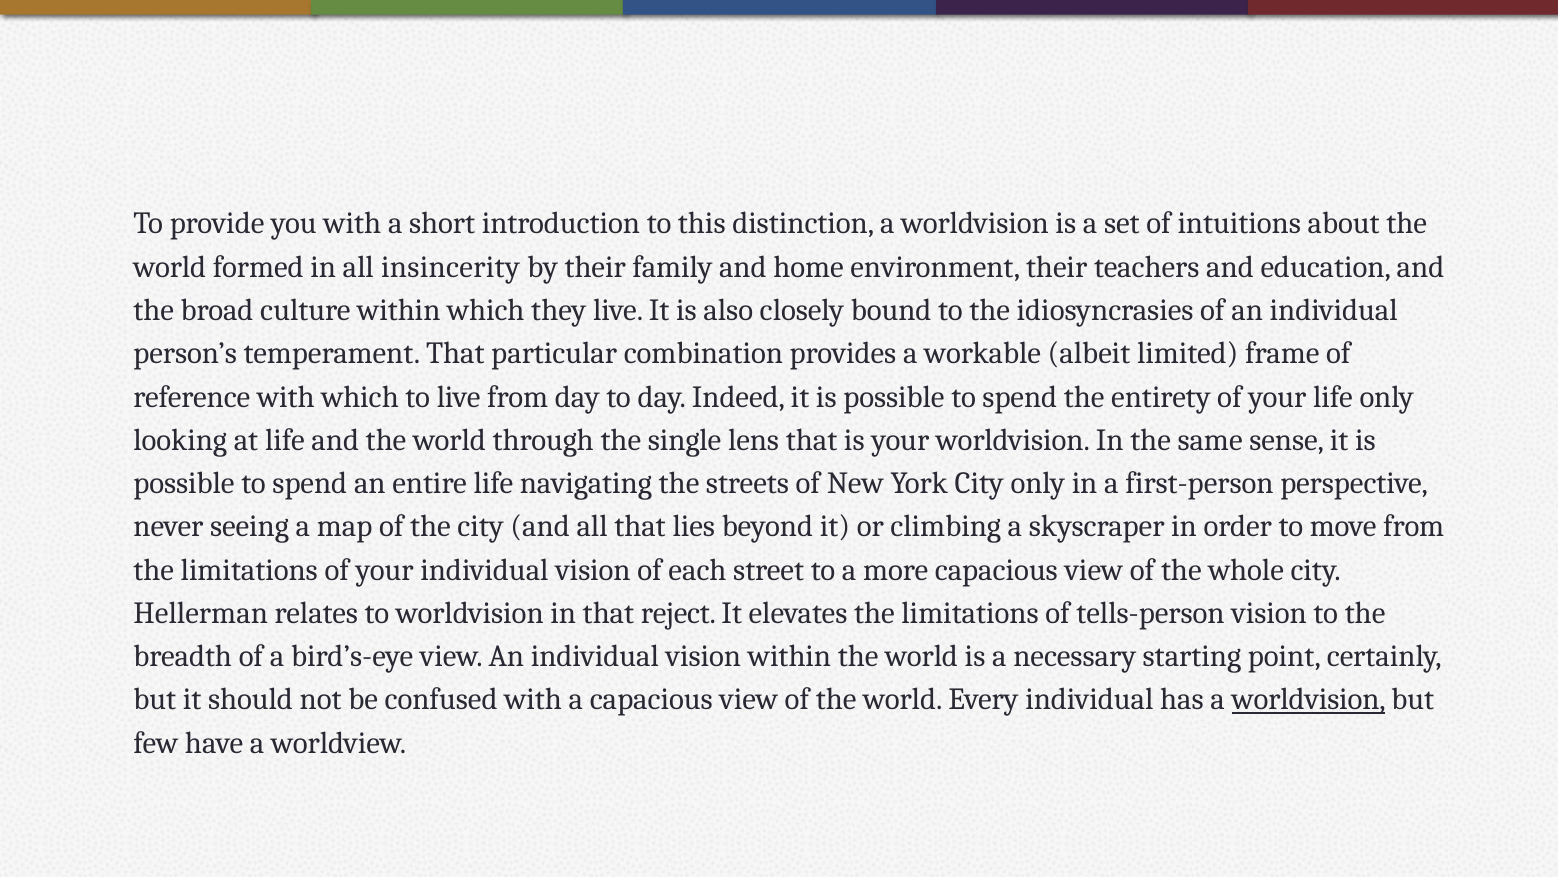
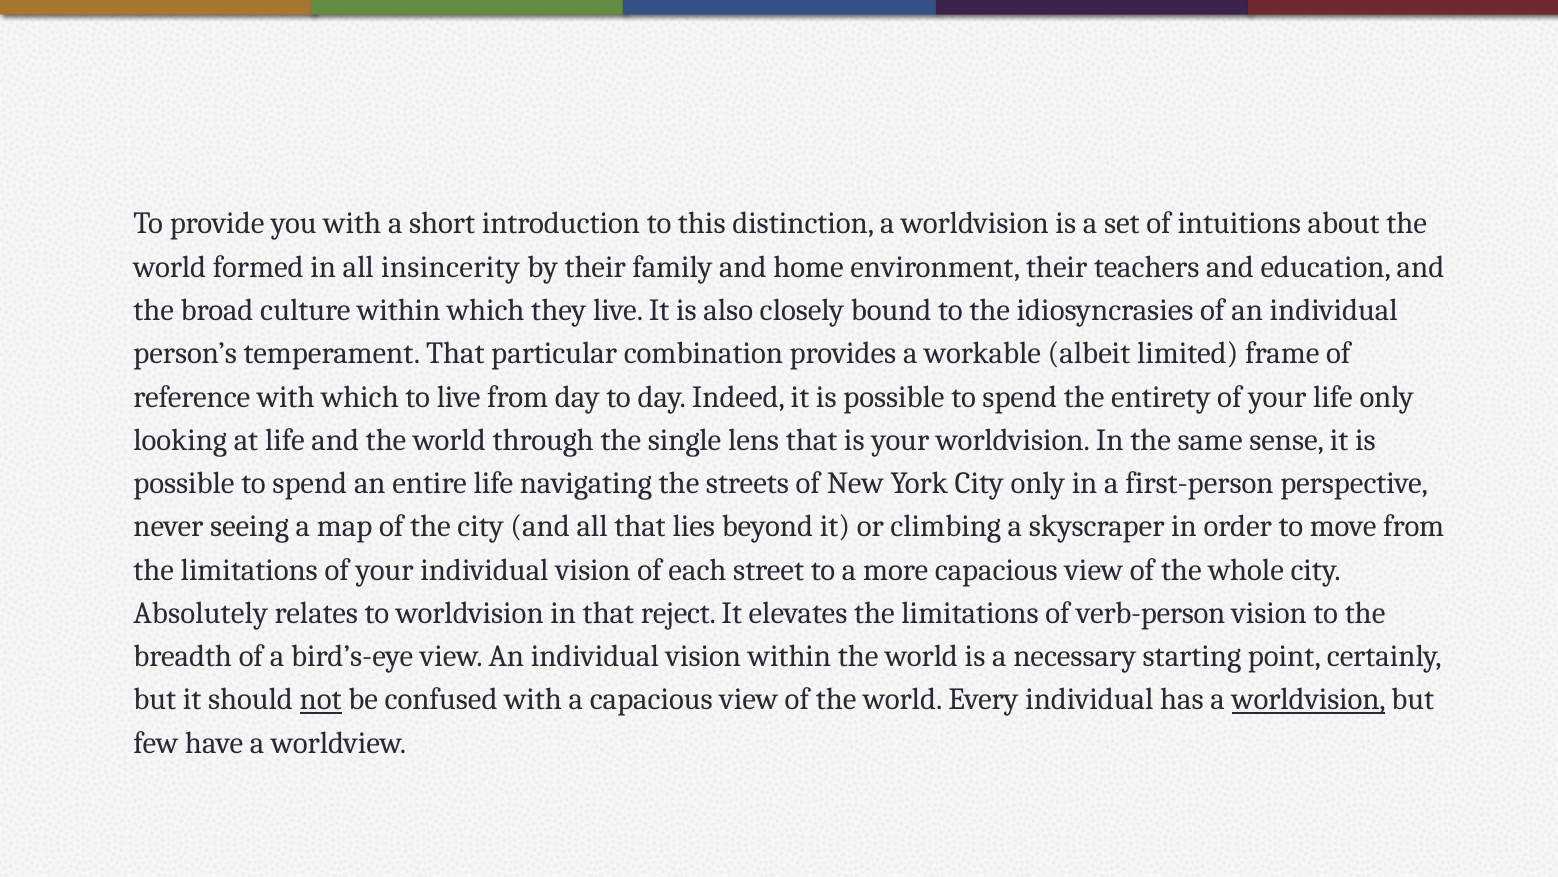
Hellerman: Hellerman -> Absolutely (201, 613)
tells-person: tells-person -> verb-person (1151, 613)
not underline: none -> present (321, 699)
